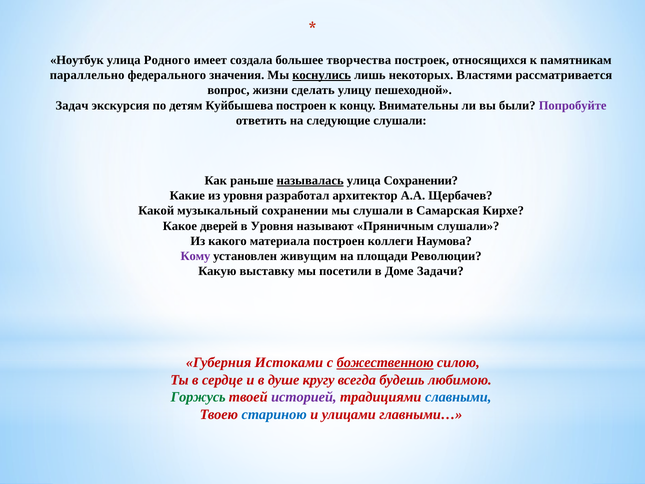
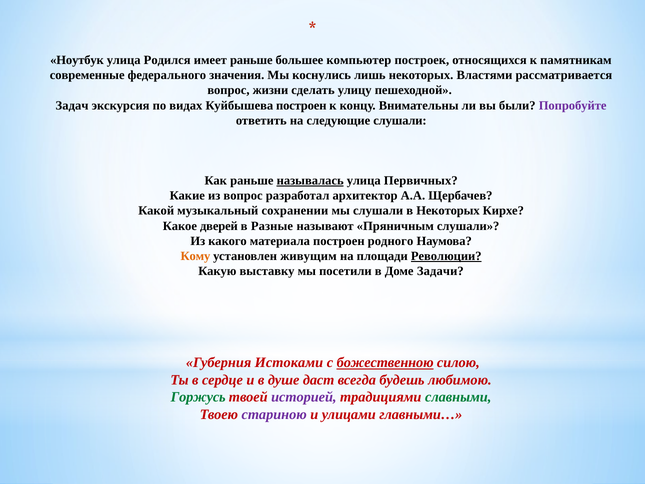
Родного: Родного -> Родился (167, 60)
имеет создала: создала -> раньше (251, 60)
творчества: творчества -> компьютер (359, 60)
параллельно: параллельно -> современные (87, 75)
коснулись underline: present -> none (322, 75)
детям: детям -> видах (186, 105)
улица Сохранении: Сохранении -> Первичных (421, 181)
из уровня: уровня -> вопрос (243, 196)
в Самарская: Самарская -> Некоторых (448, 211)
в Уровня: Уровня -> Разные (272, 226)
коллеги: коллеги -> родного (390, 241)
Кому colour: purple -> orange (195, 256)
Революции underline: none -> present (446, 256)
кругу: кругу -> даст (319, 380)
славными colour: blue -> green (458, 397)
стариною colour: blue -> purple (274, 414)
